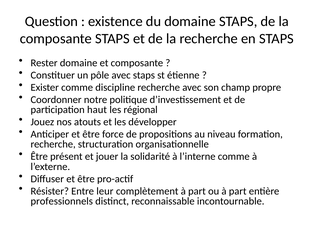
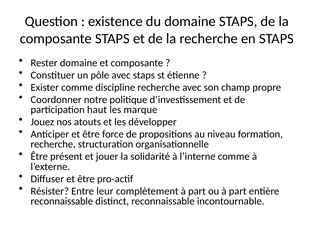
régional: régional -> marque (140, 110)
professionnels: professionnels -> reconnaissable (62, 202)
